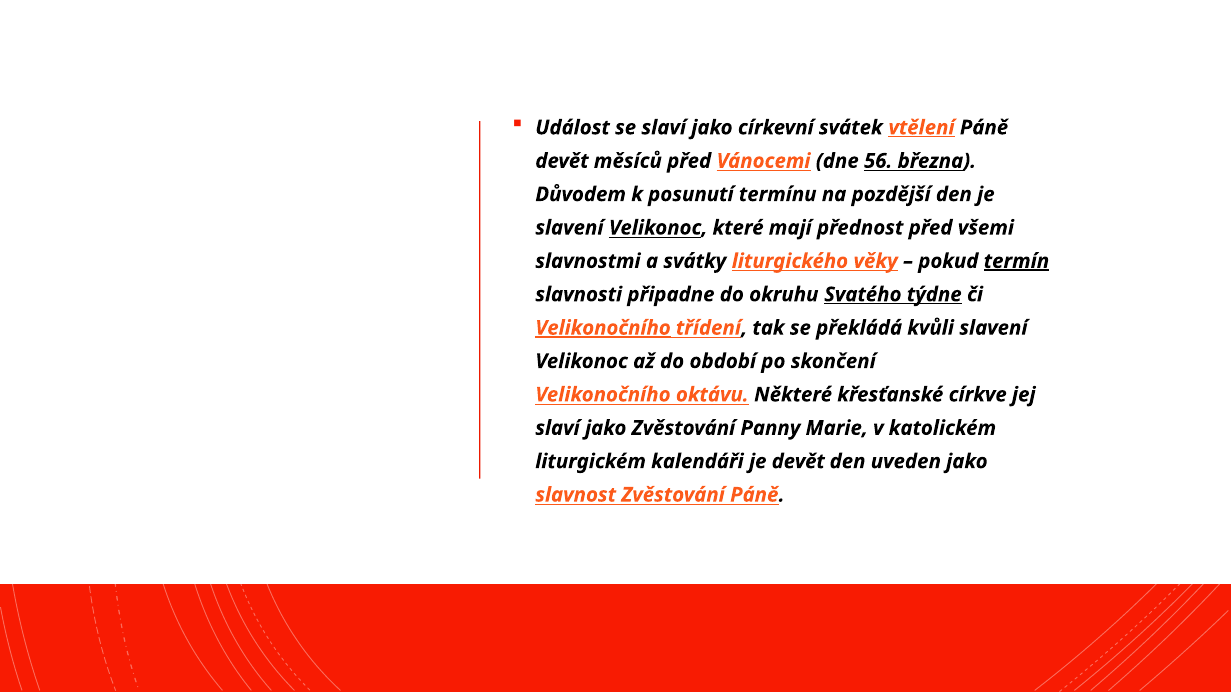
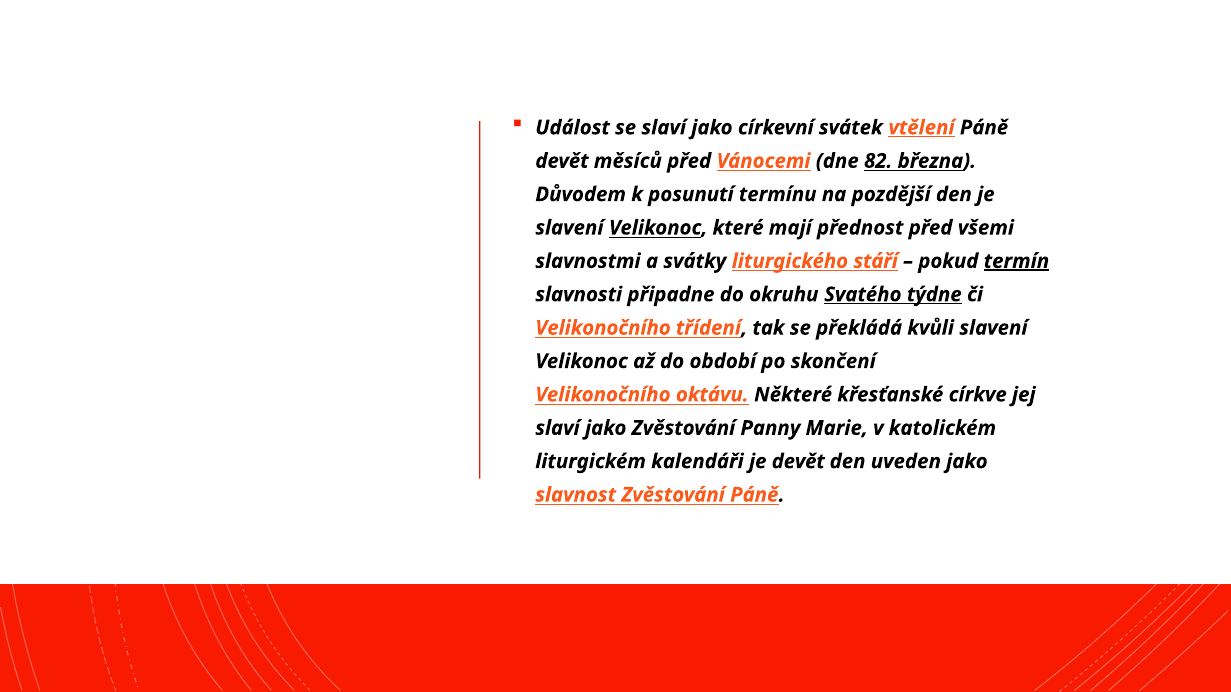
56: 56 -> 82 (878, 161)
věky: věky -> stáří (876, 261)
Velikonočního underline: present -> none (603, 328)
